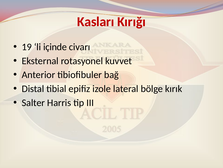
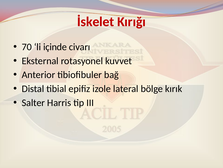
Kasları: Kasları -> İskelet (96, 22)
19: 19 -> 70 (27, 47)
